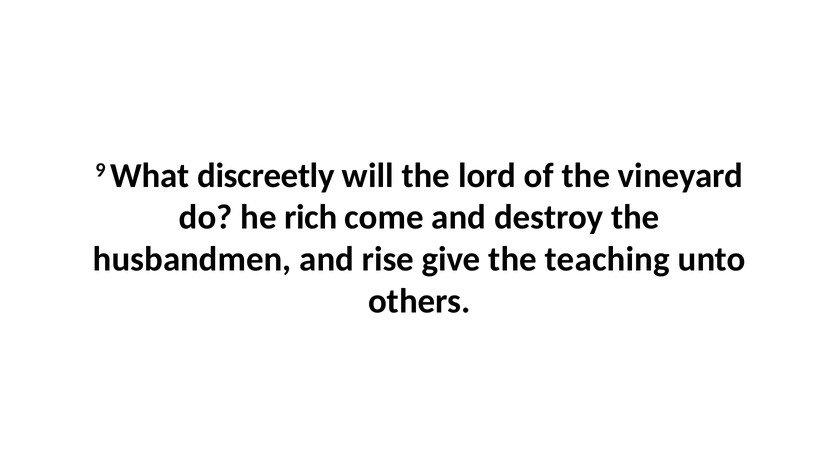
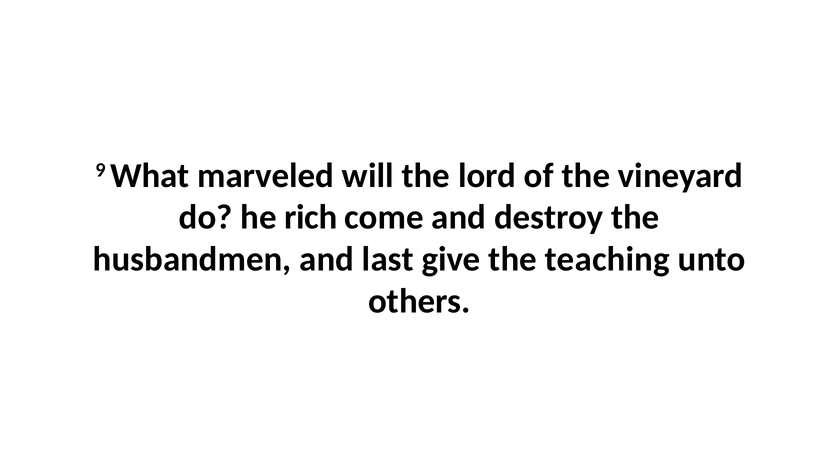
discreetly: discreetly -> marveled (266, 175)
rise: rise -> last (388, 259)
